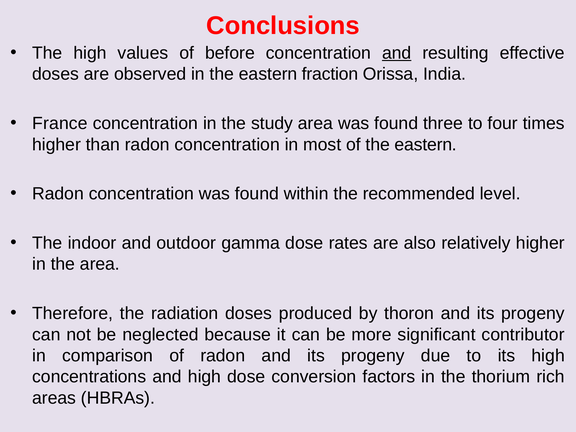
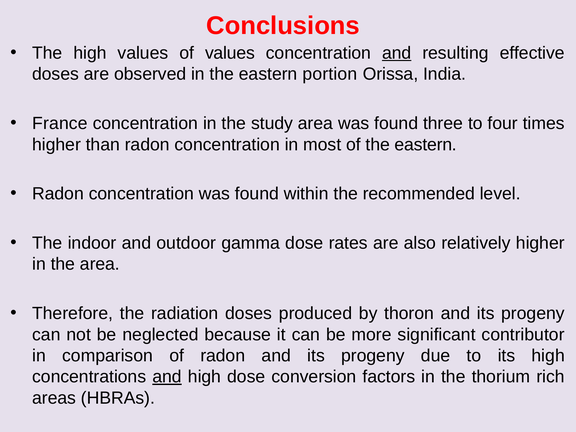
of before: before -> values (230, 53)
fraction: fraction -> portion (330, 74)
and underline: none -> present (167, 377)
